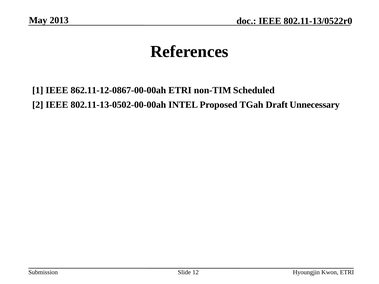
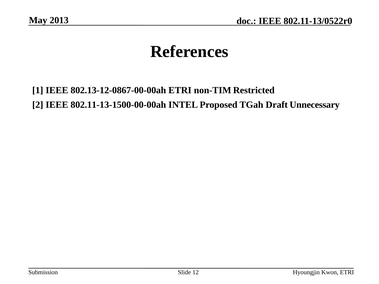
862.11-12-0867-00-00ah: 862.11-12-0867-00-00ah -> 802.13-12-0867-00-00ah (118, 90)
Scheduled: Scheduled -> Restricted (254, 90)
802.11-13-0502-00-00ah: 802.11-13-0502-00-00ah -> 802.11-13-1500-00-00ah (118, 105)
